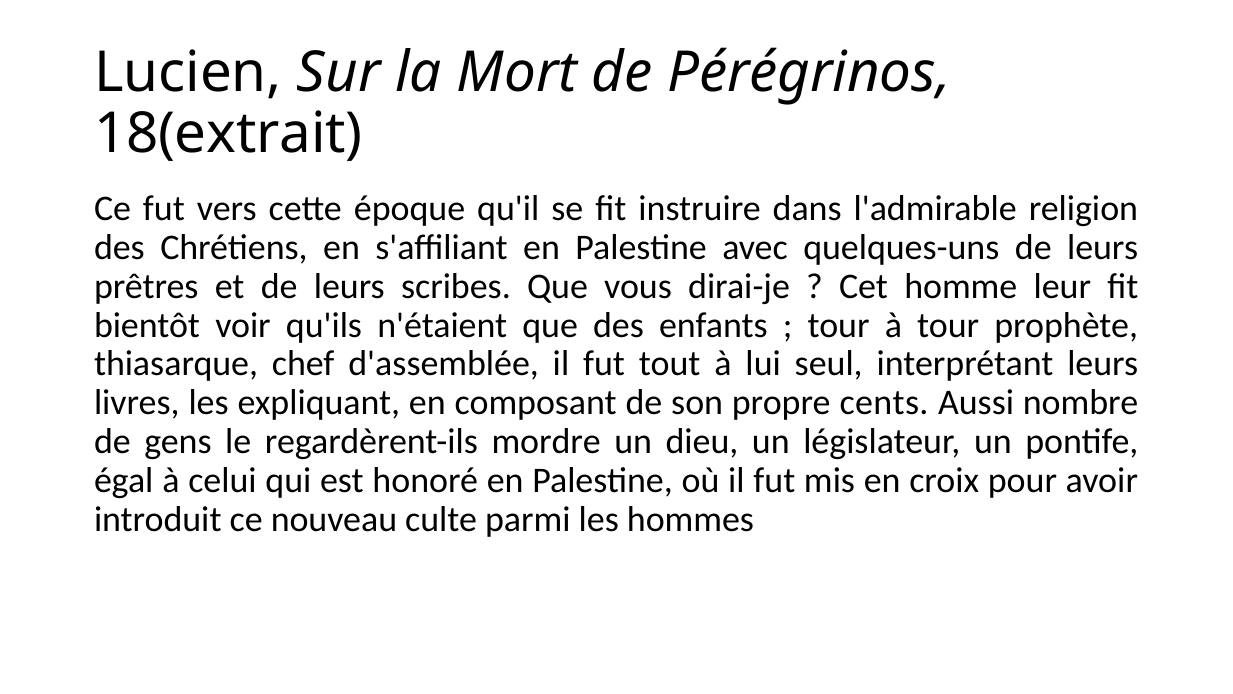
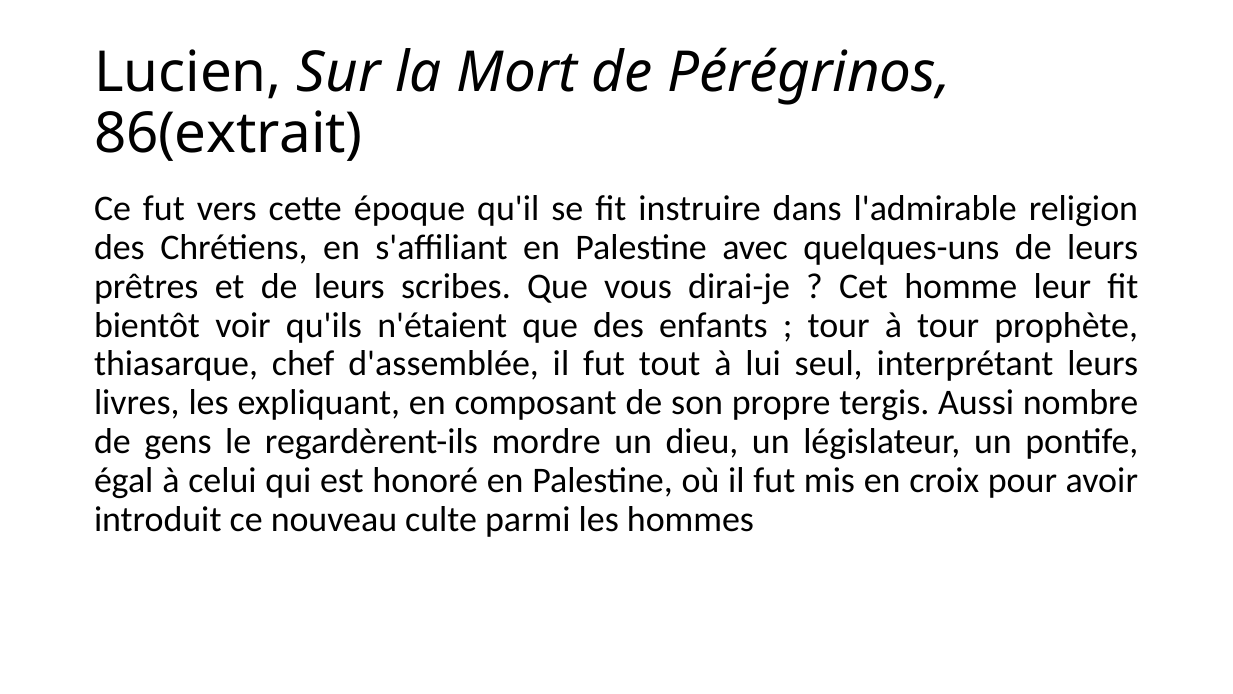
18(extrait: 18(extrait -> 86(extrait (228, 134)
cents: cents -> tergis (884, 403)
